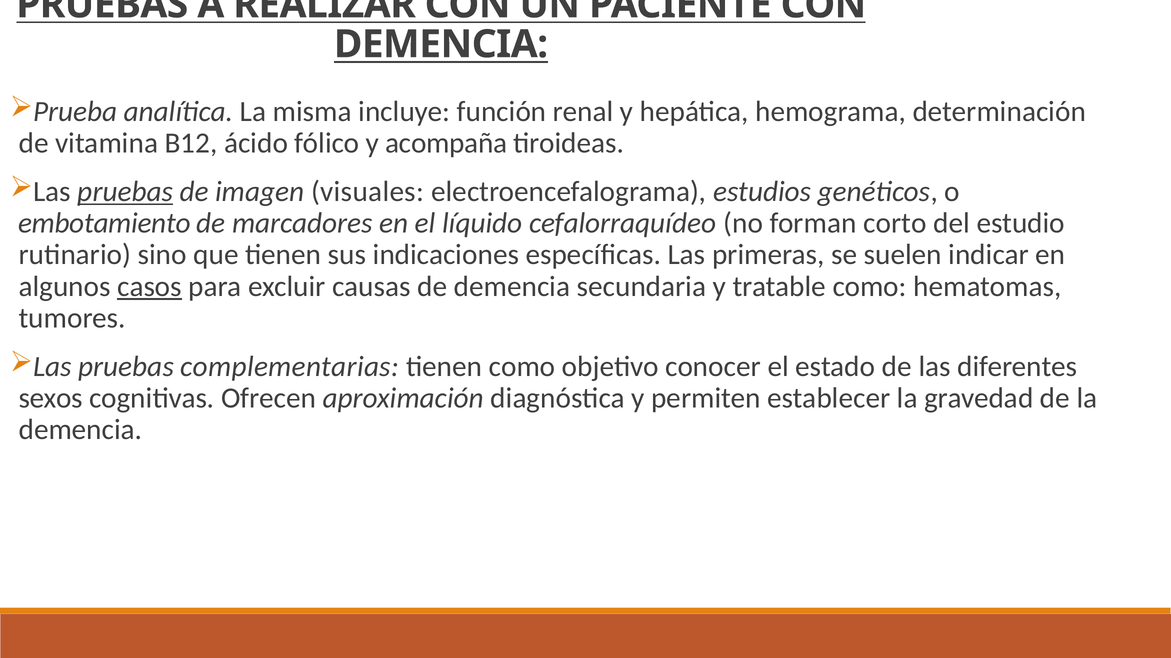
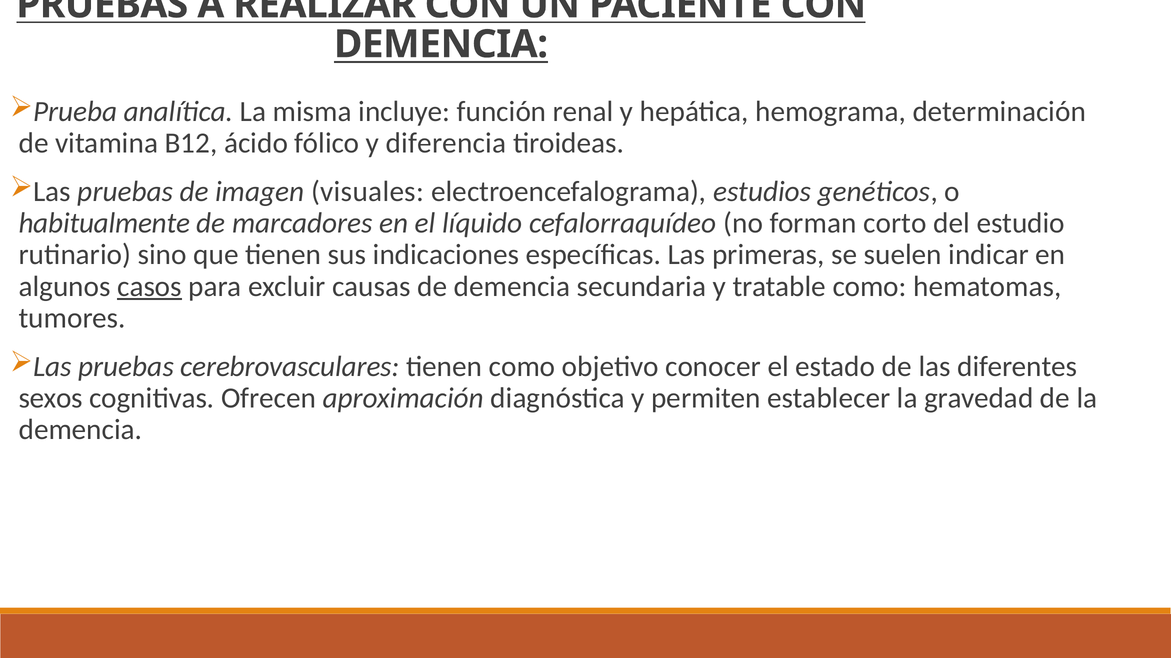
acompaña: acompaña -> diferencia (446, 143)
pruebas underline: present -> none (125, 192)
embotamiento: embotamiento -> habitualmente (104, 223)
complementarias: complementarias -> cerebrovasculares (290, 367)
